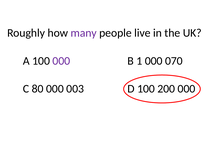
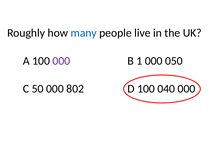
many colour: purple -> blue (84, 33)
070: 070 -> 050 (174, 61)
80: 80 -> 50 (38, 89)
003: 003 -> 802 (75, 89)
200: 200 -> 040 (166, 89)
